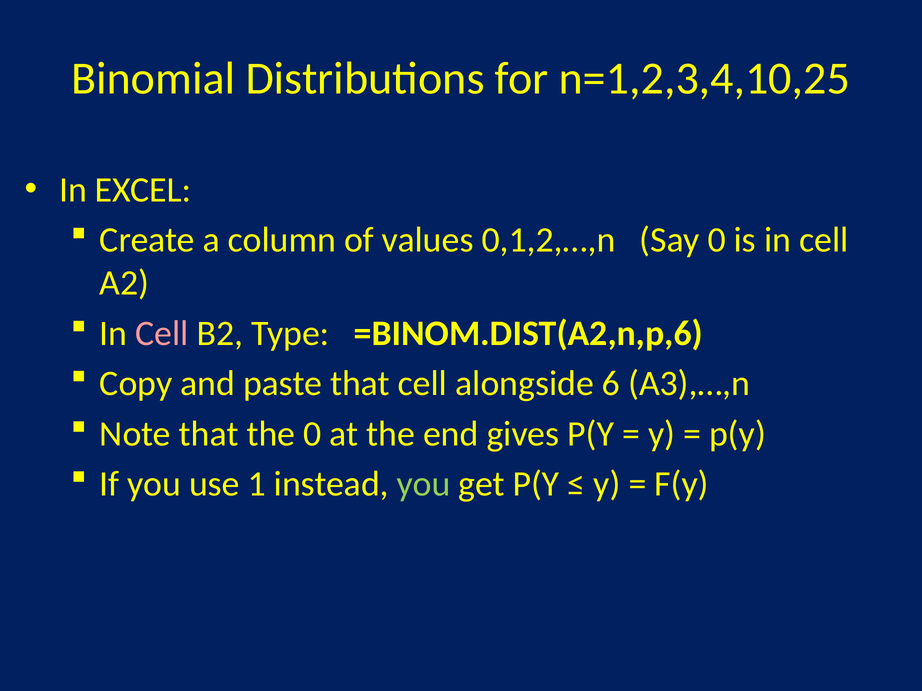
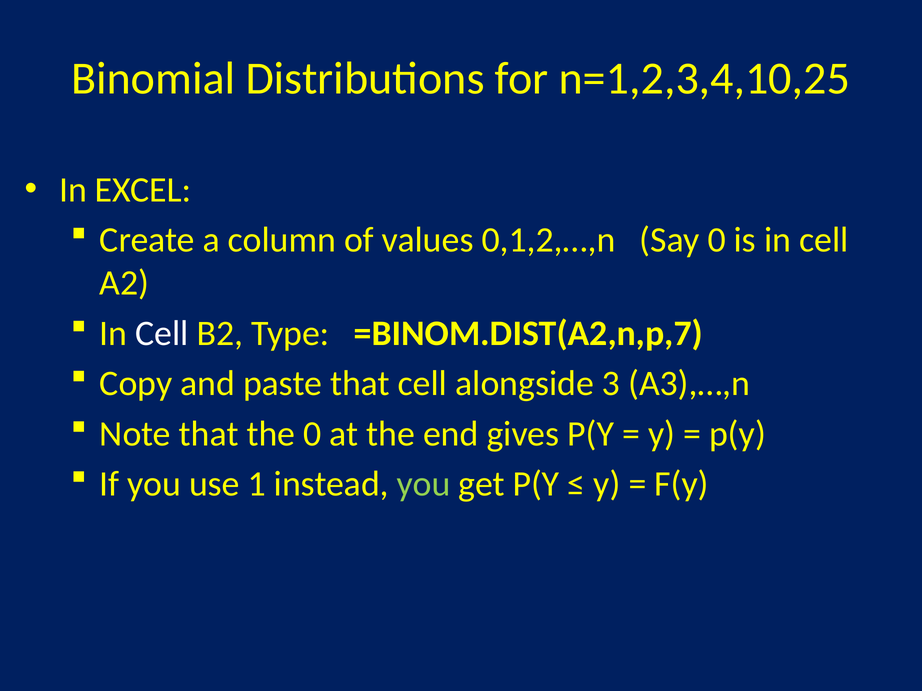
Cell colour: pink -> white (162, 334)
=BINOM.DIST(A2,n,p,6: =BINOM.DIST(A2,n,p,6 -> =BINOM.DIST(A2,n,p,7 (528, 334)
6: 6 -> 3 (611, 384)
